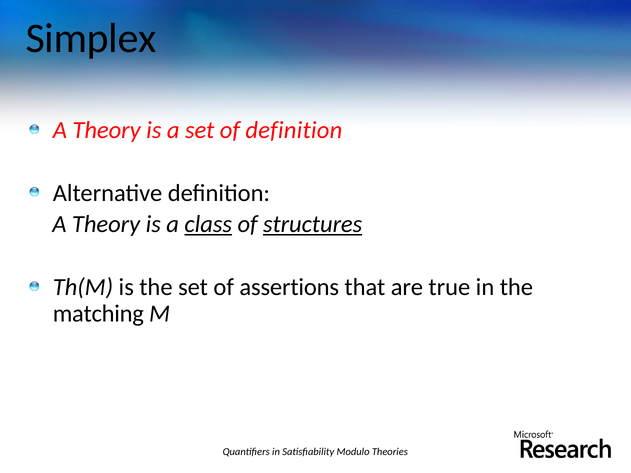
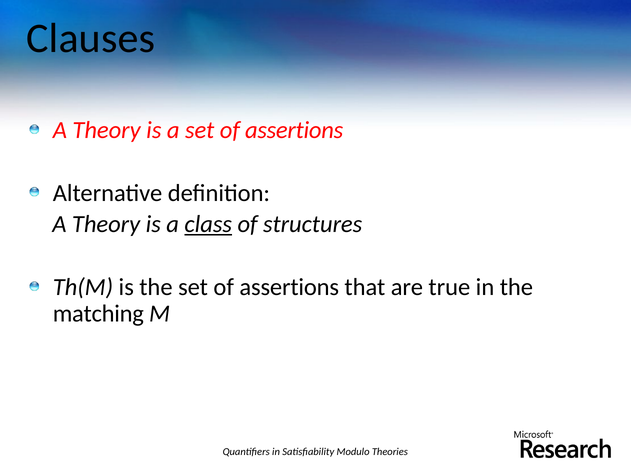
Simplex: Simplex -> Clauses (91, 38)
a set of definition: definition -> assertions (294, 130)
structures underline: present -> none (313, 225)
